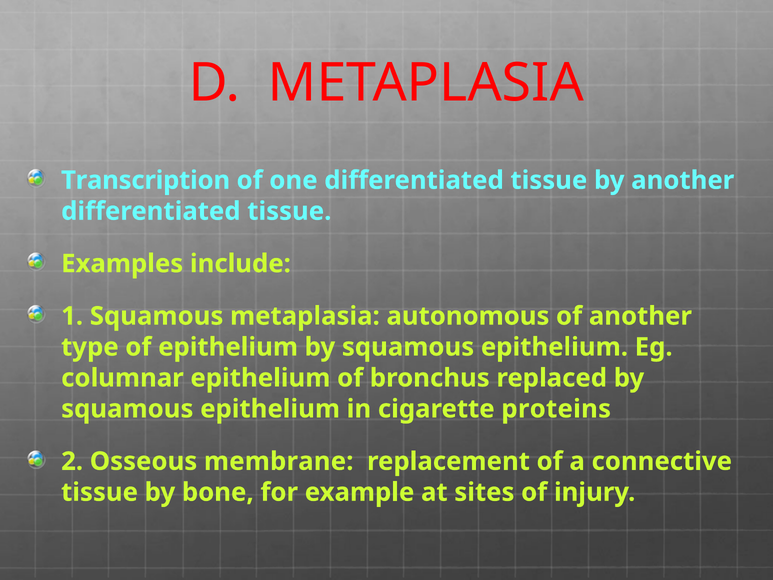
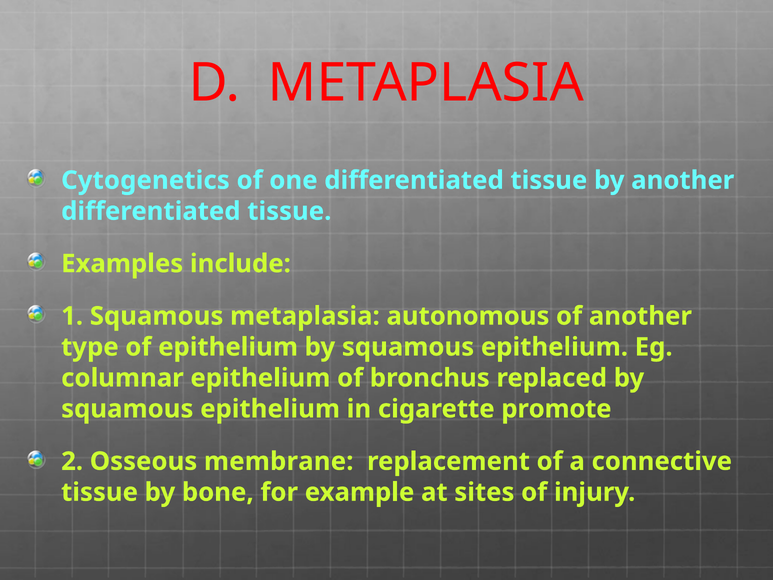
Transcription: Transcription -> Cytogenetics (145, 180)
proteins: proteins -> promote (556, 409)
